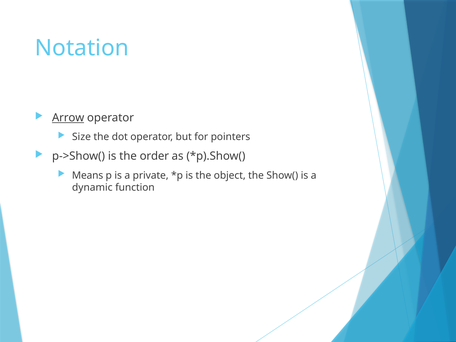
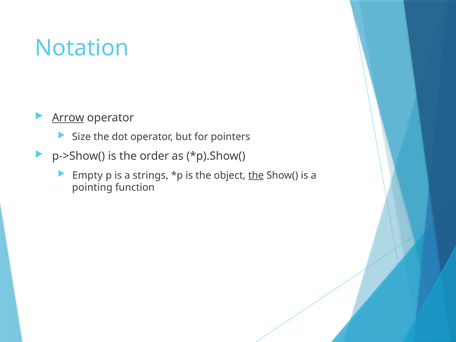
Means: Means -> Empty (87, 175)
private: private -> strings (151, 175)
the underline: none -> present (256, 175)
dynamic: dynamic -> pointing (92, 187)
